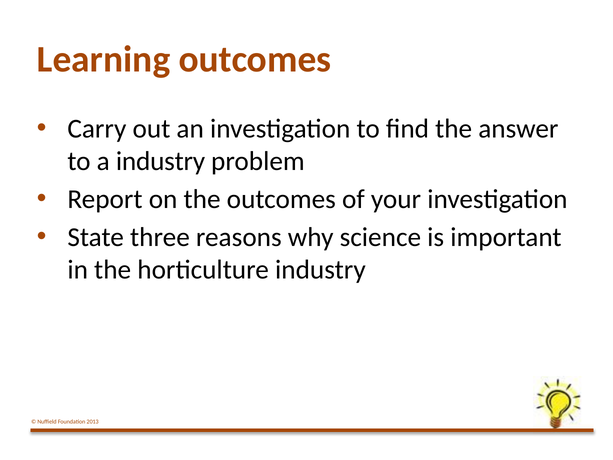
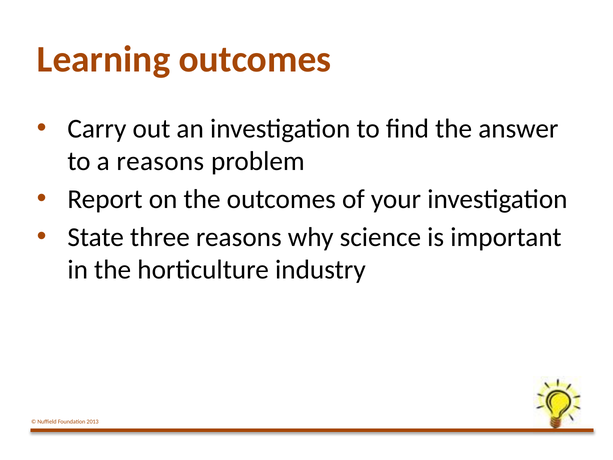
a industry: industry -> reasons (160, 161)
